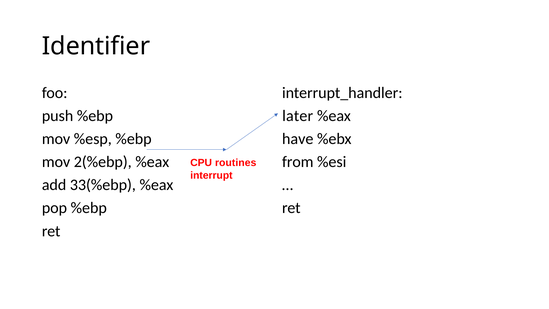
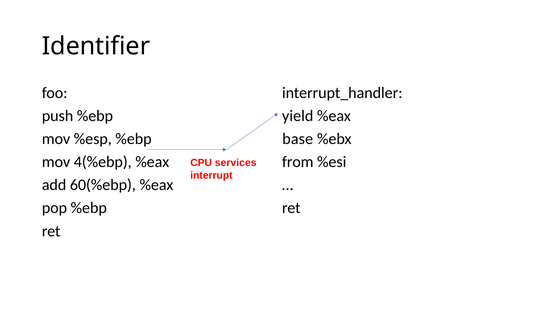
later: later -> yield (298, 116)
have: have -> base (298, 139)
2(%ebp: 2(%ebp -> 4(%ebp (103, 162)
routines: routines -> services (236, 163)
33(%ebp: 33(%ebp -> 60(%ebp (103, 185)
